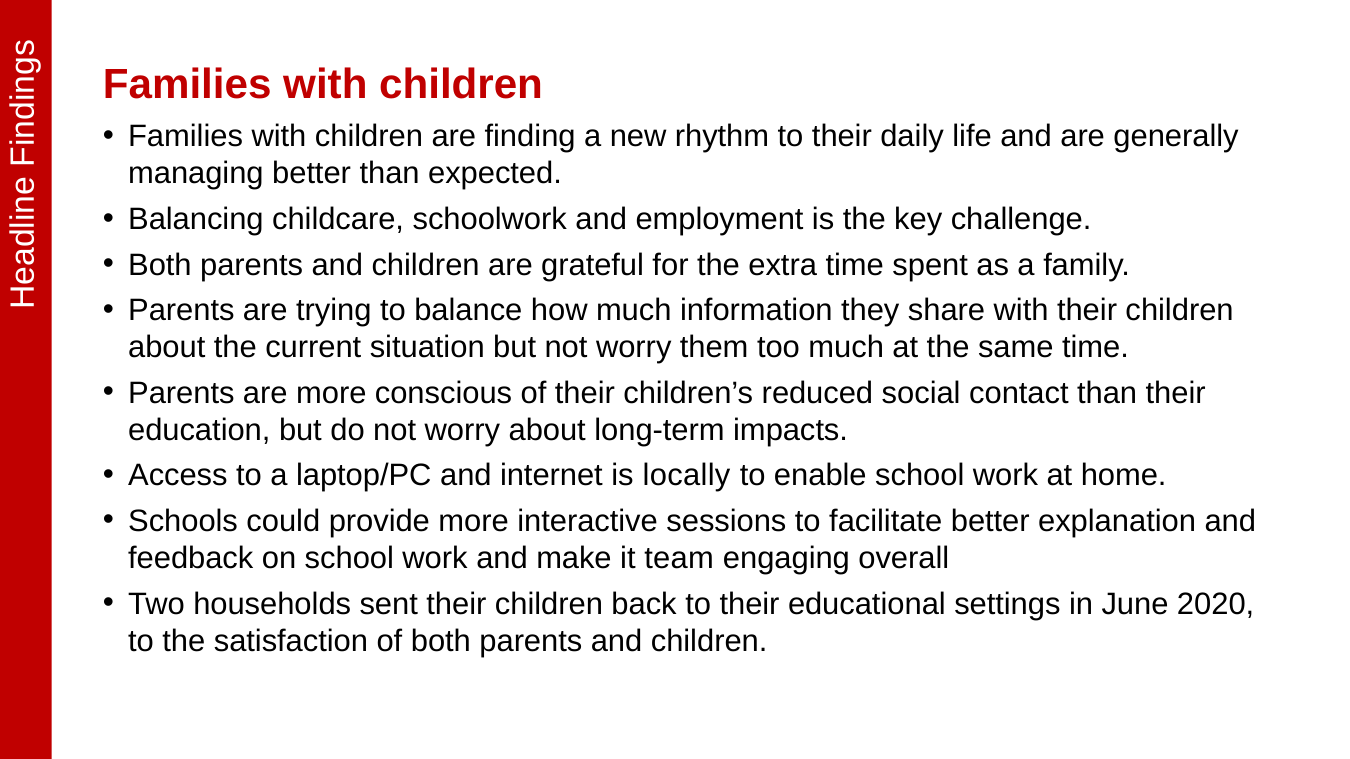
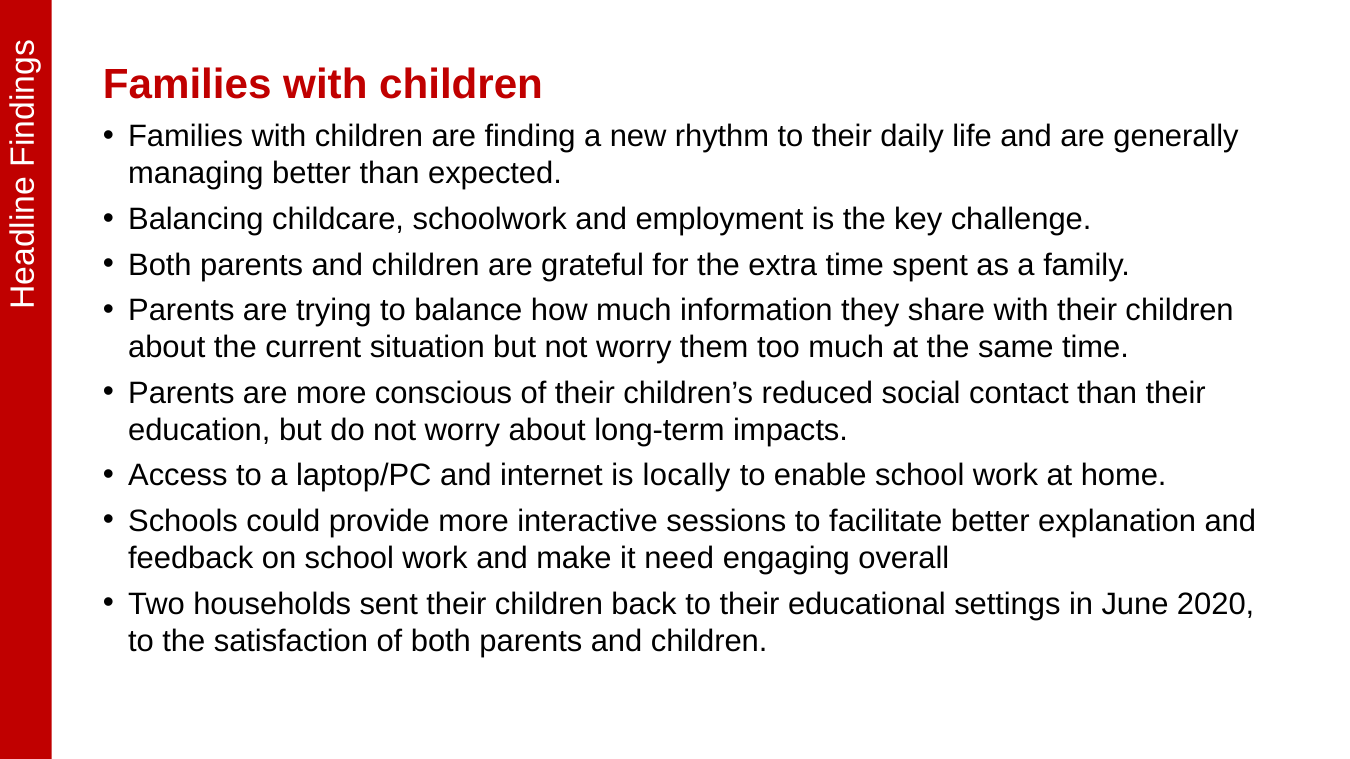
team: team -> need (679, 559)
